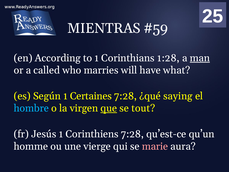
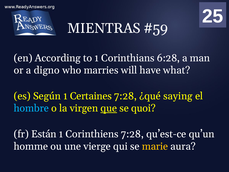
1:28: 1:28 -> 6:28 (168, 58)
man underline: present -> none (200, 58)
called: called -> digno (47, 70)
tout: tout -> quoi (143, 108)
Jesús: Jesús -> Están (44, 134)
marie colour: pink -> yellow (155, 146)
